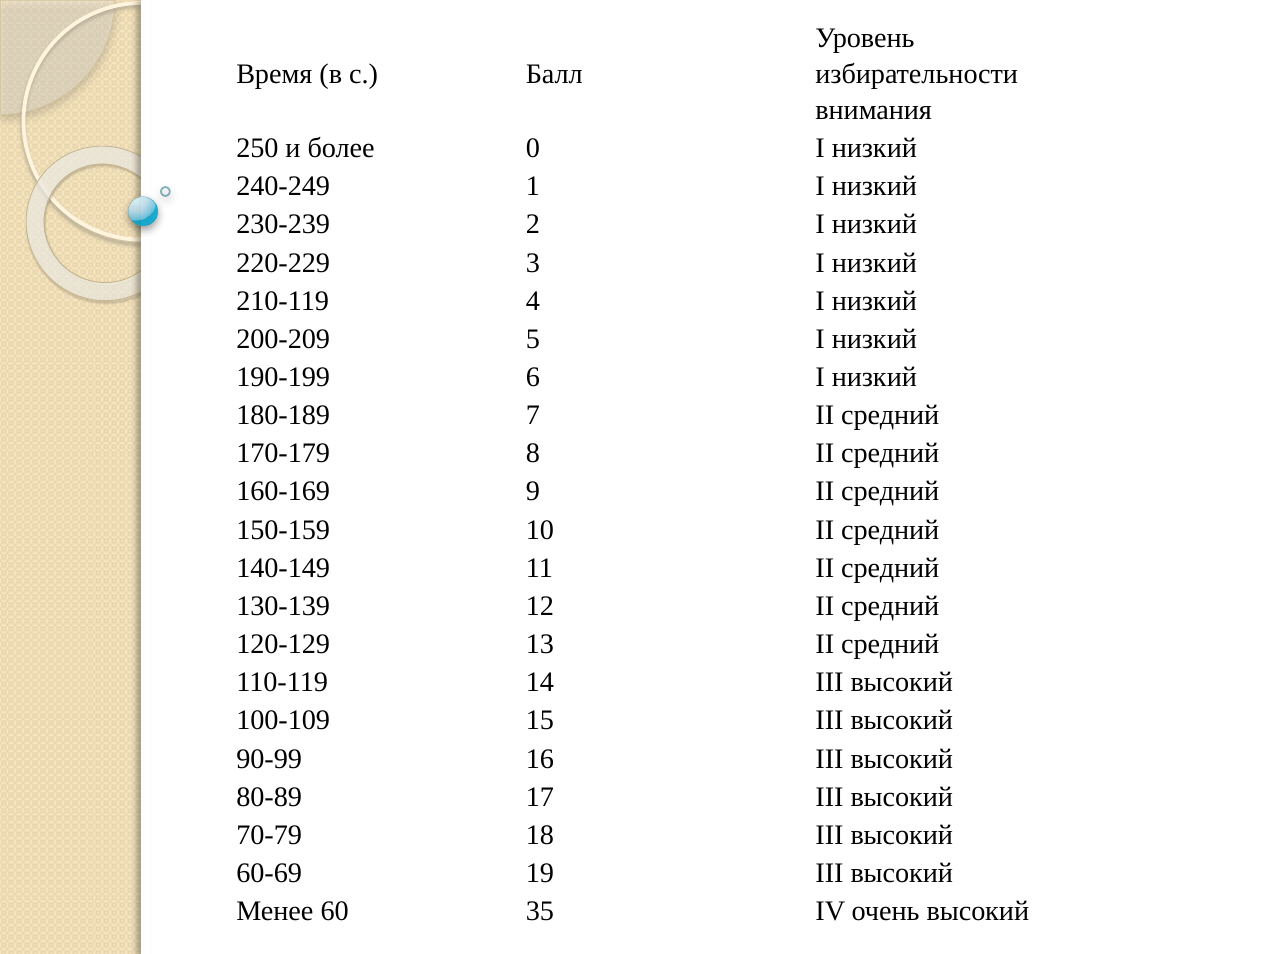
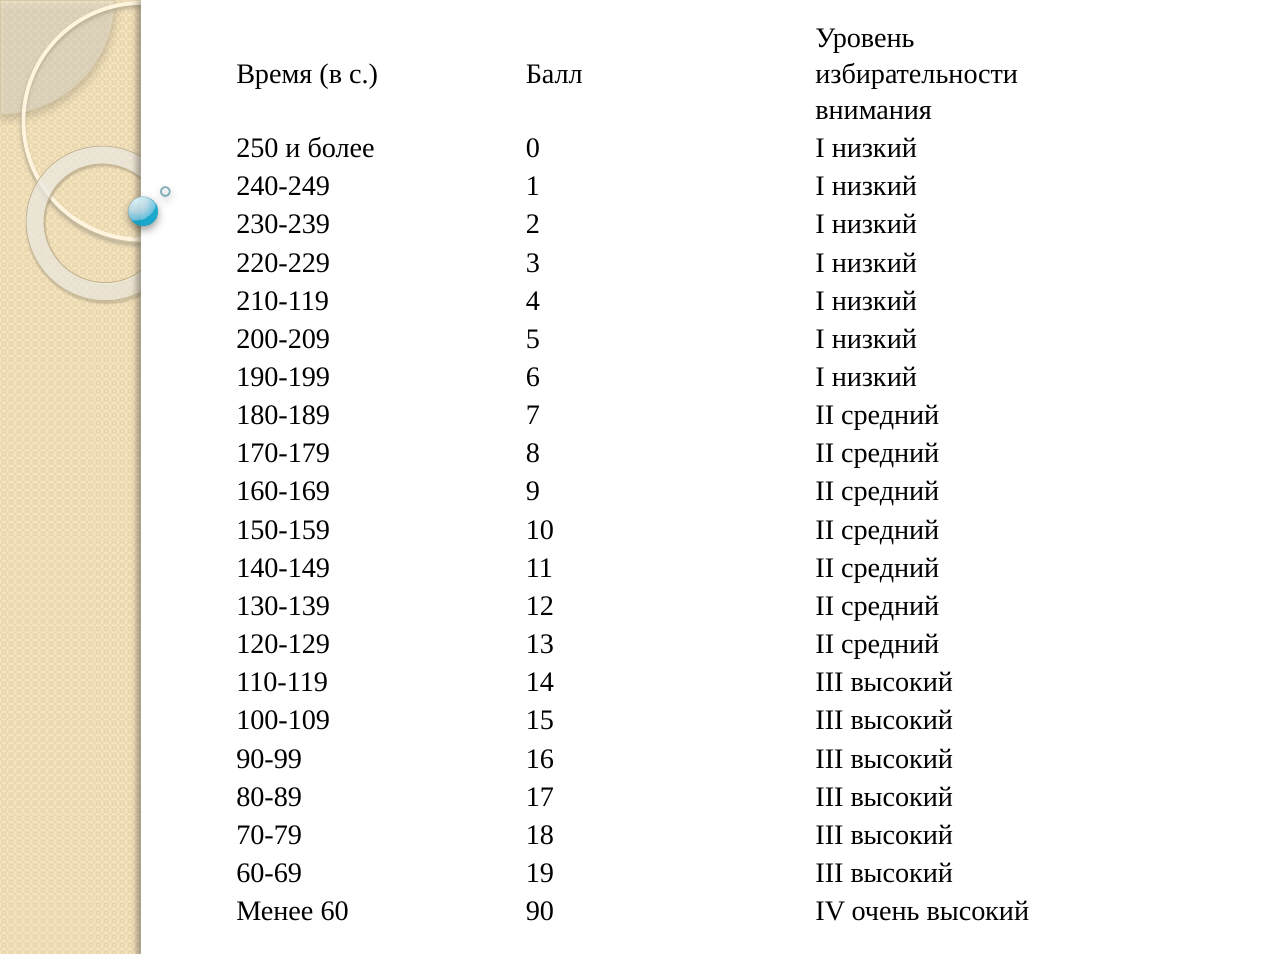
35: 35 -> 90 (540, 911)
